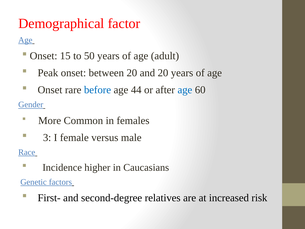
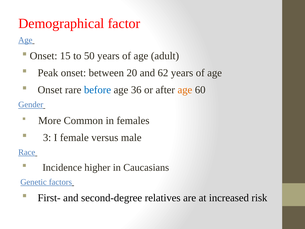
and 20: 20 -> 62 (163, 73)
44: 44 -> 36 (136, 90)
age colour: blue -> orange (185, 90)
